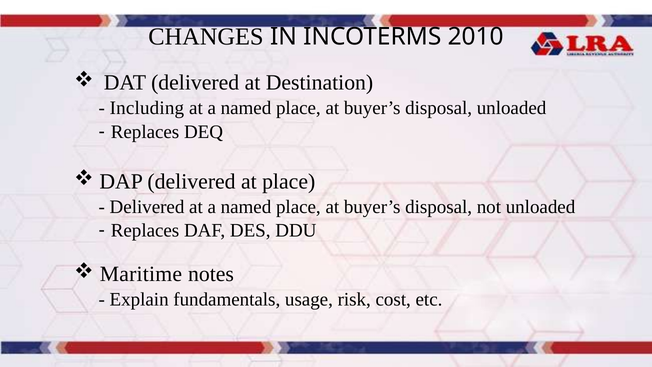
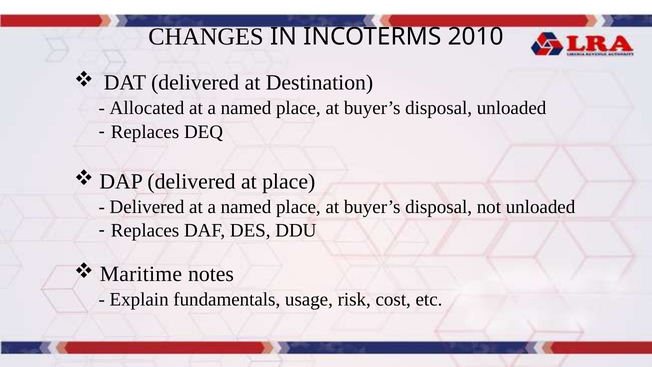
Including: Including -> Allocated (147, 108)
